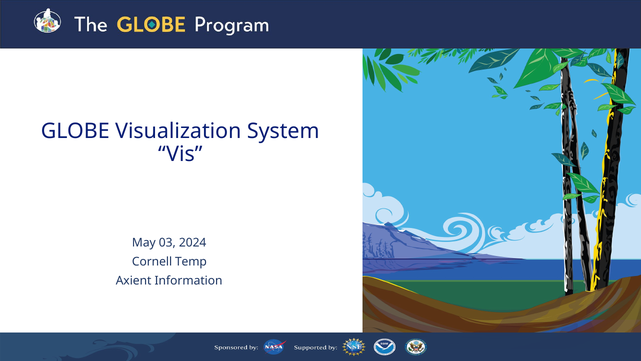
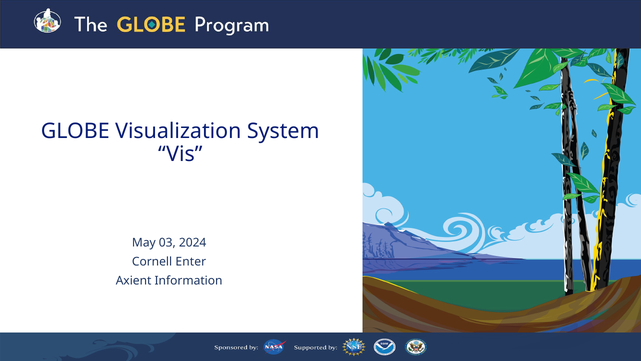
Temp: Temp -> Enter (191, 261)
